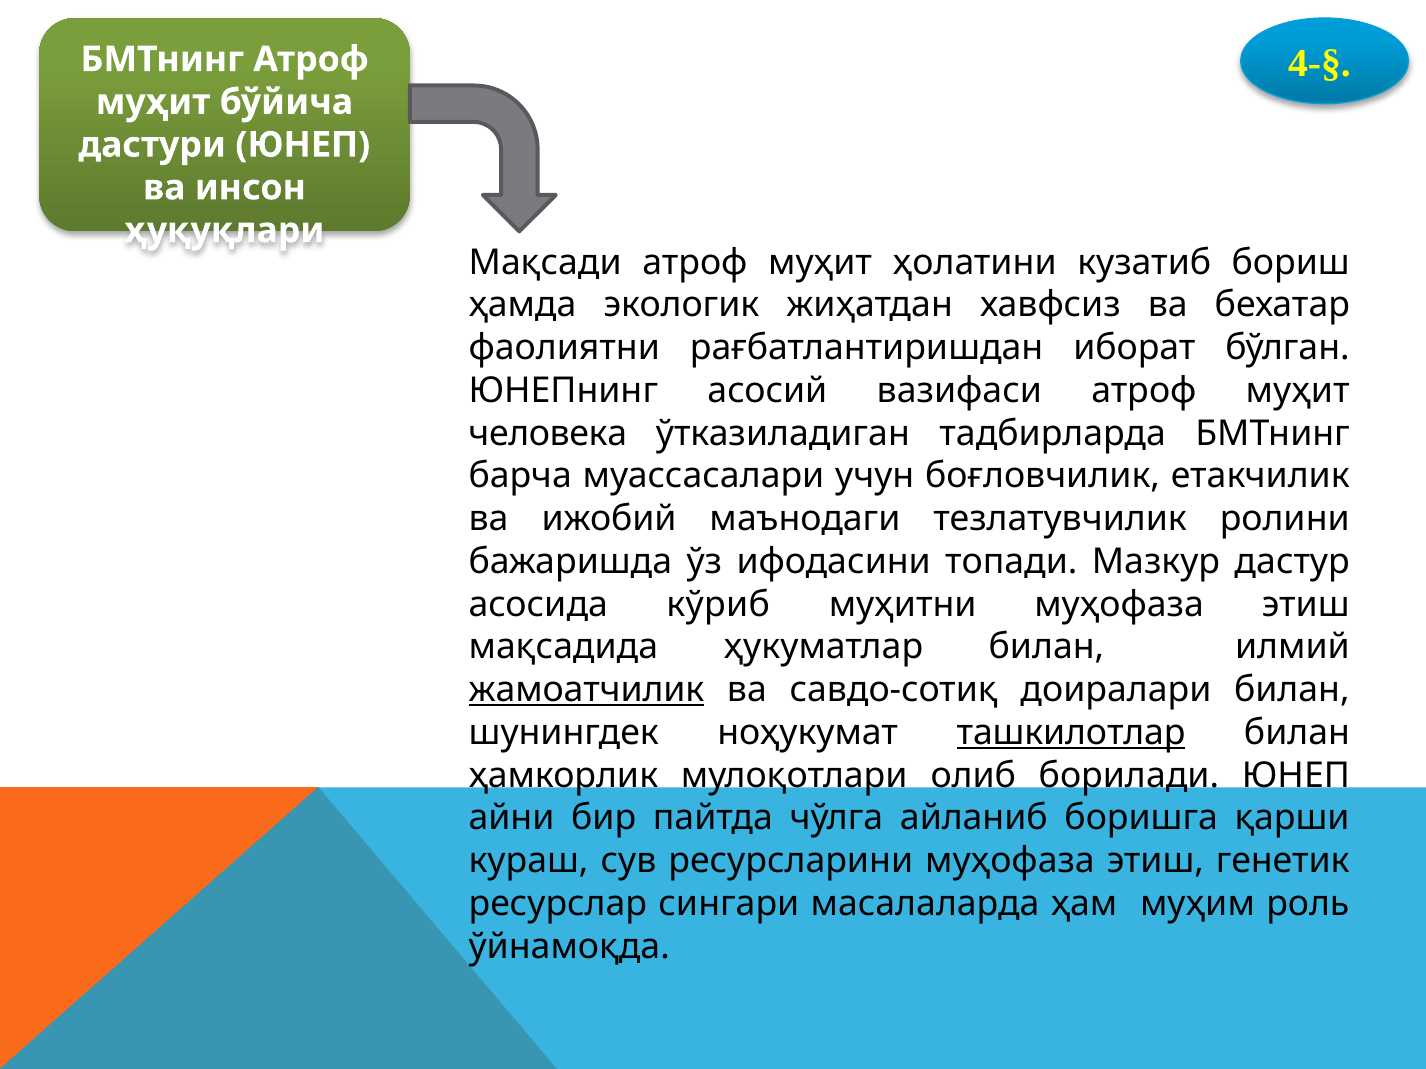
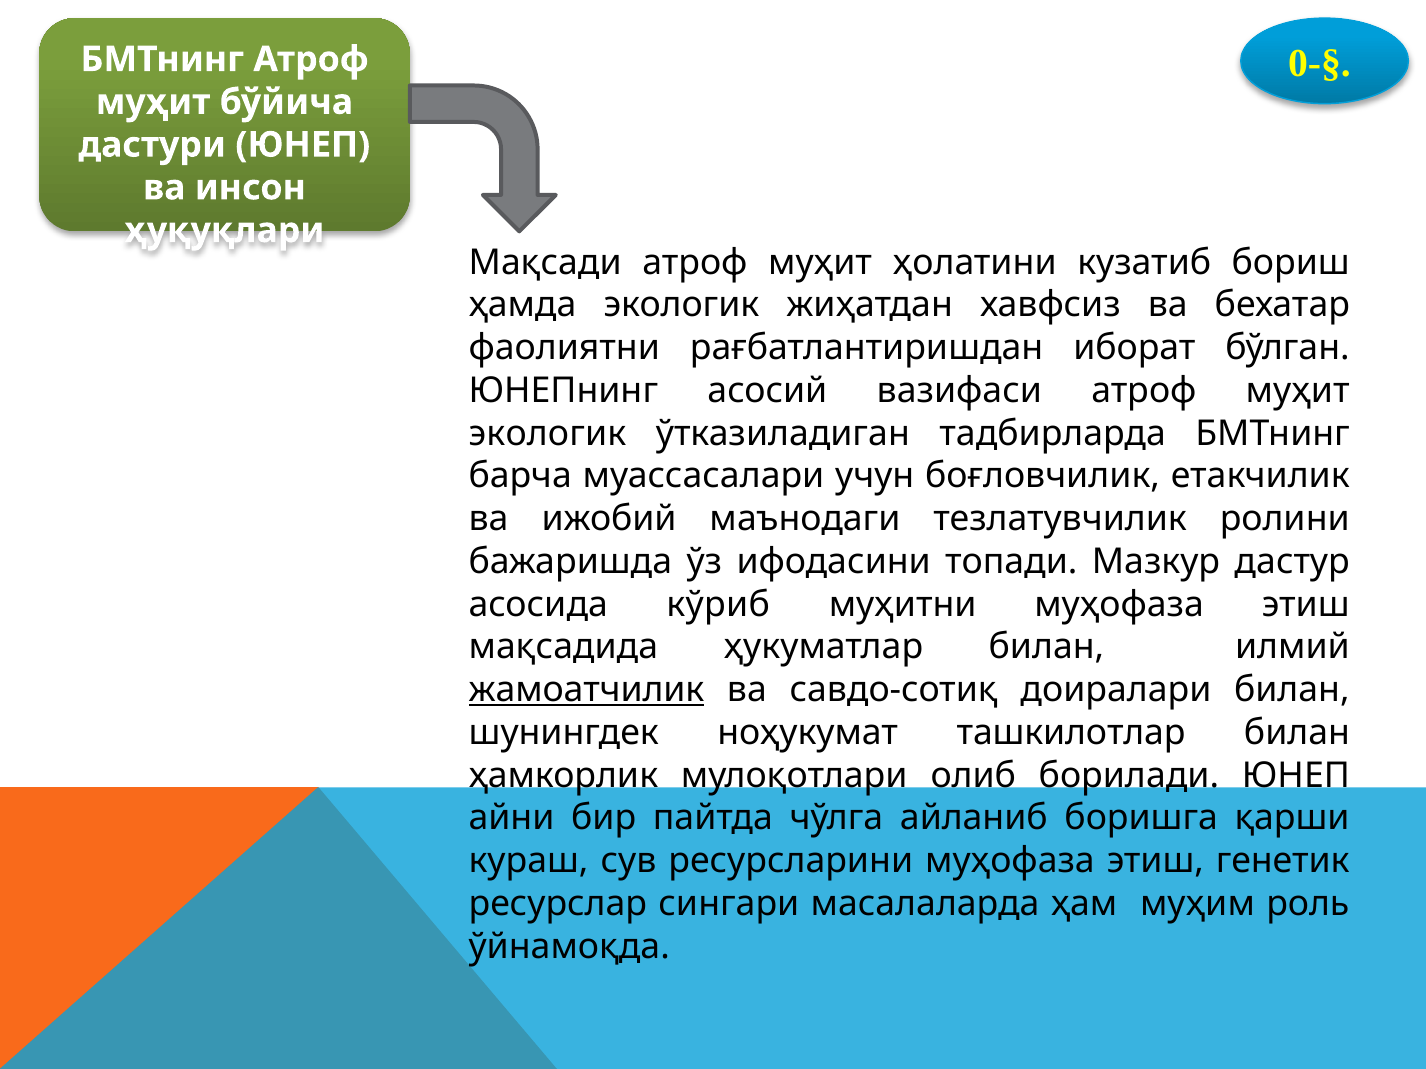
4-§: 4-§ -> 0-§ (1320, 64)
человека: человека -> экологик (547, 433)
ташкилотлар underline: present -> none (1071, 733)
